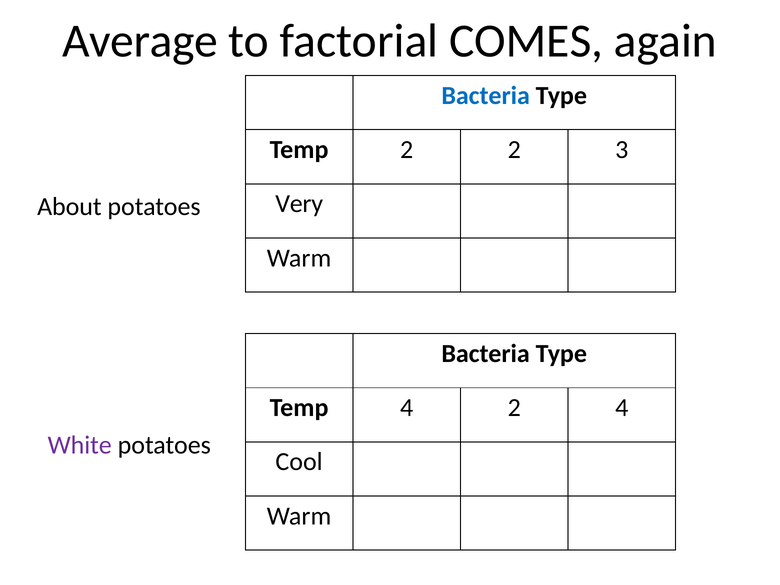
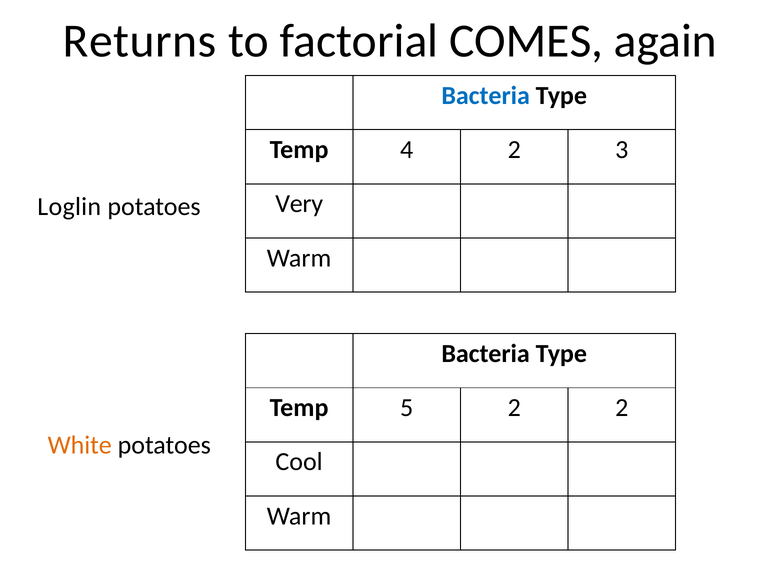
Average: Average -> Returns (140, 41)
Temp 2: 2 -> 4 (407, 150)
About: About -> Loglin (69, 207)
Temp 4: 4 -> 5 (407, 408)
2 4: 4 -> 2 (622, 408)
White colour: purple -> orange (80, 445)
